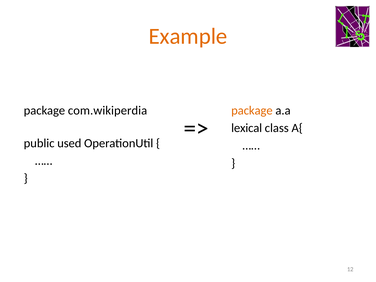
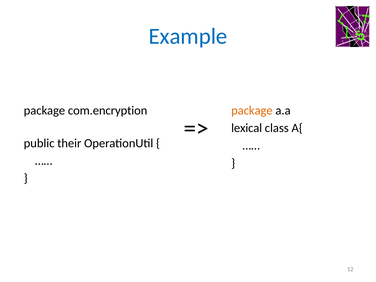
Example colour: orange -> blue (188, 36)
com.wikiperdia: com.wikiperdia -> com.encryption (108, 111)
used: used -> their (69, 143)
